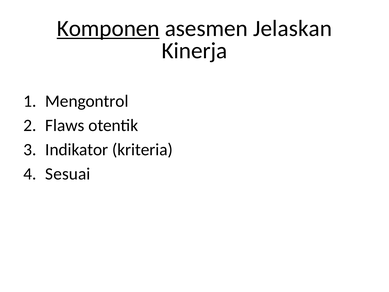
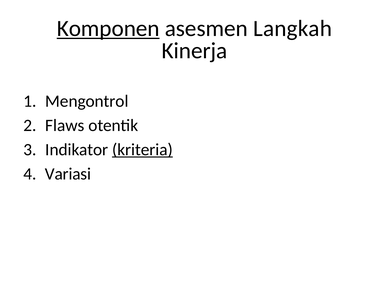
Jelaskan: Jelaskan -> Langkah (293, 28)
kriteria underline: none -> present (142, 149)
Sesuai: Sesuai -> Variasi (68, 174)
